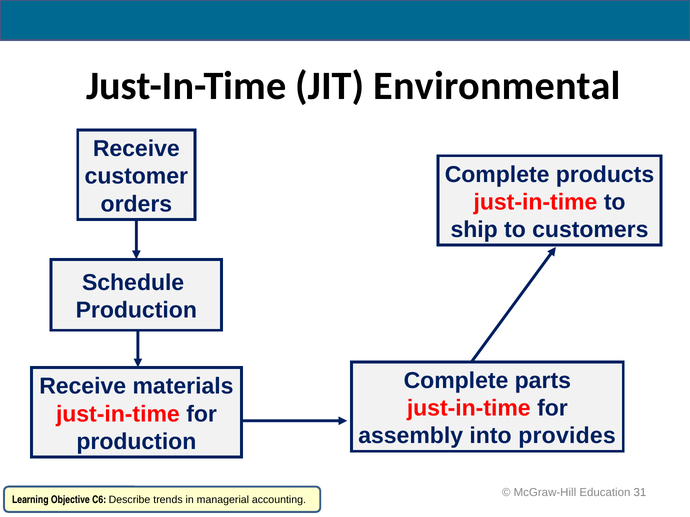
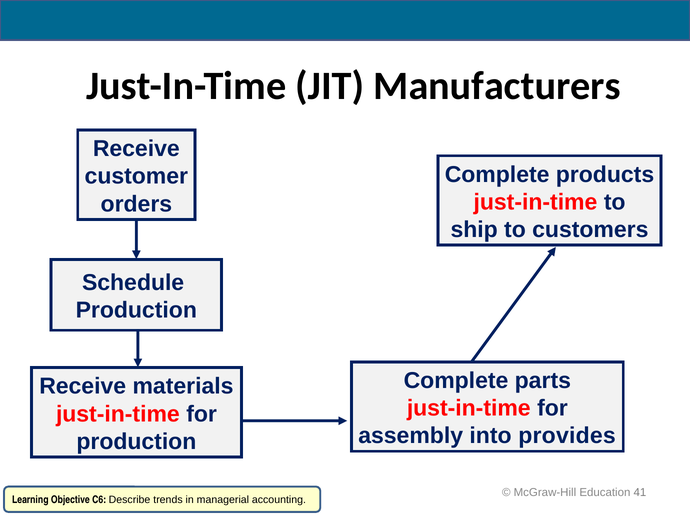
Environmental: Environmental -> Manufacturers (497, 86)
31: 31 -> 41 (640, 493)
